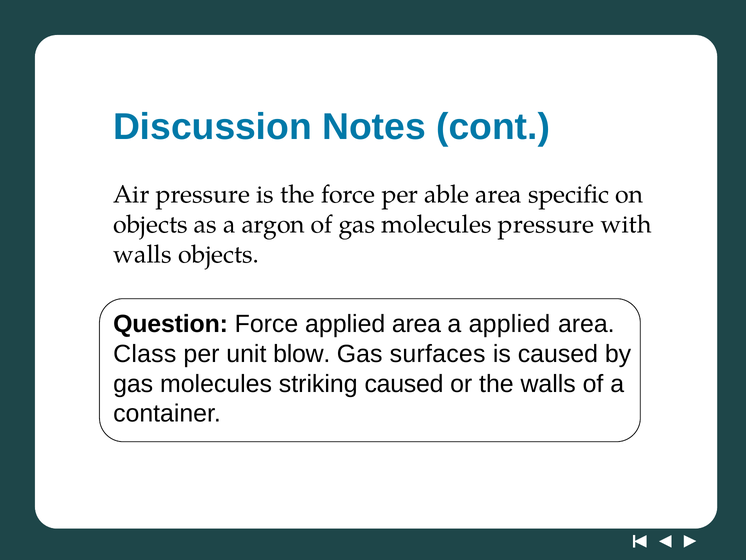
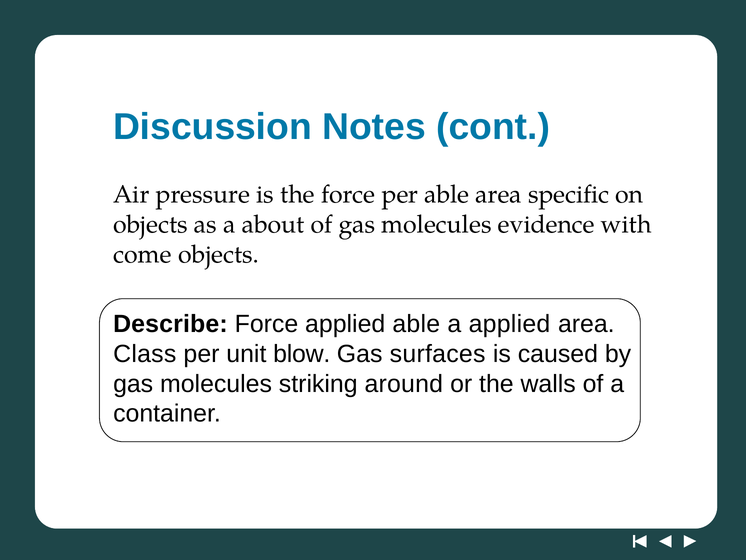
argon: argon -> about (273, 224)
molecules pressure: pressure -> evidence (546, 224)
walls: walls -> come (143, 254)
Question: Question -> Describe (170, 324)
Force applied area: area -> able (416, 324)
striking caused: caused -> around (404, 383)
